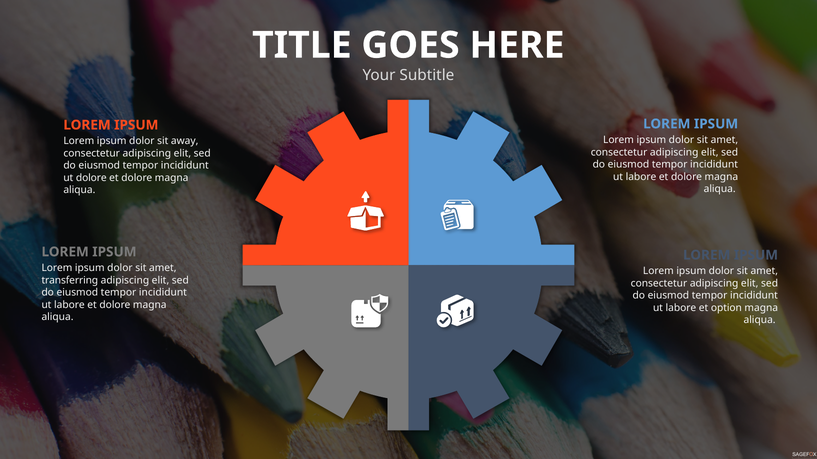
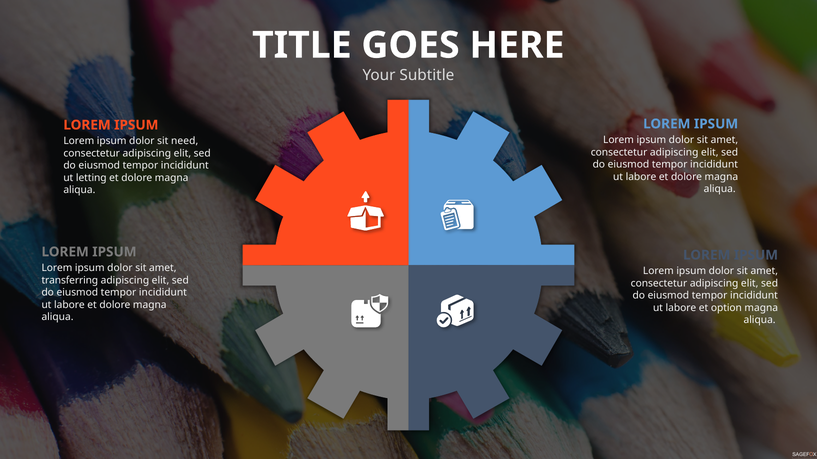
away: away -> need (185, 141)
ut dolore: dolore -> letting (91, 178)
